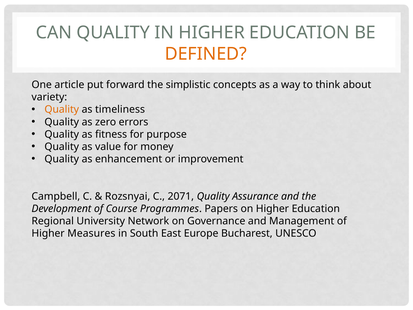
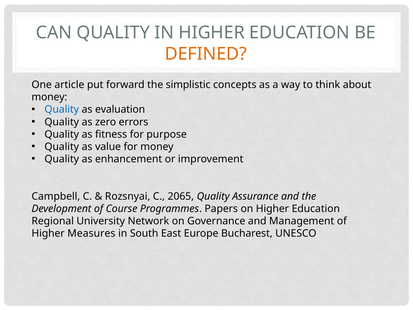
variety: variety -> money (49, 97)
Quality colour: orange -> blue (62, 109)
timeliness: timeliness -> evaluation (120, 109)
2071: 2071 -> 2065 (181, 196)
